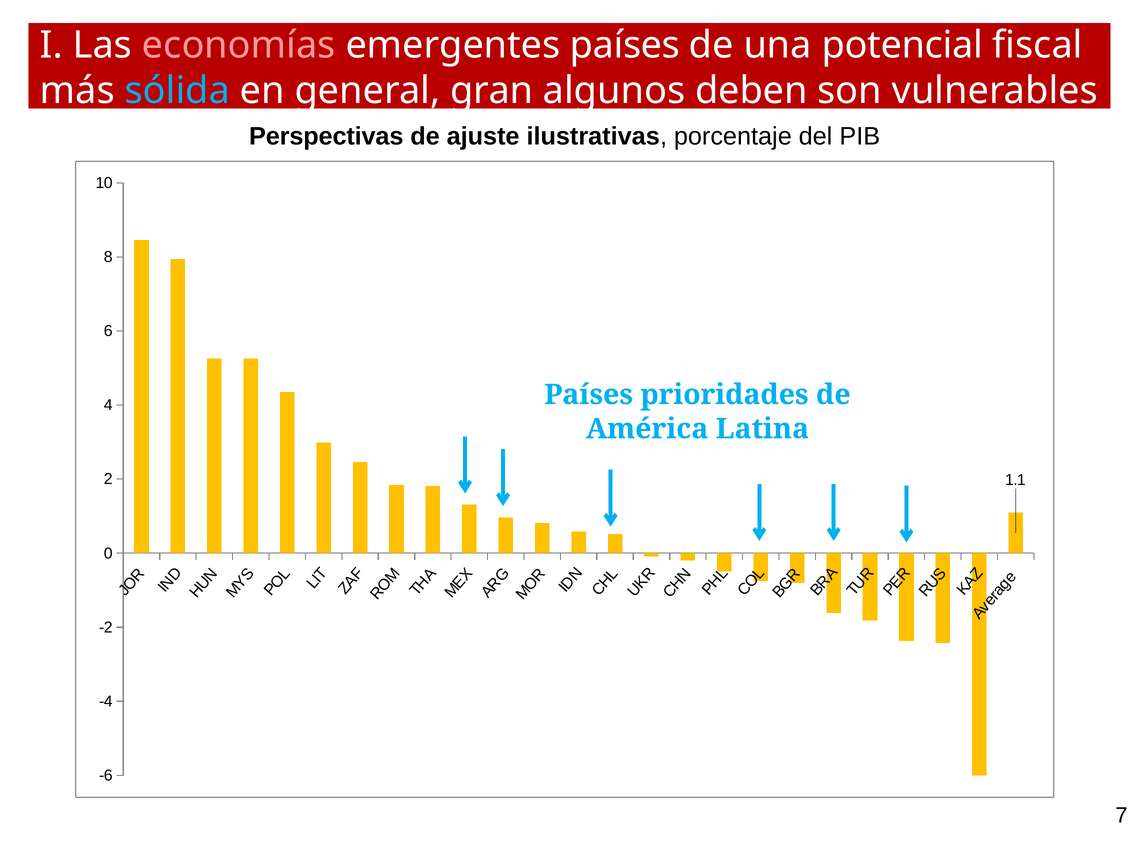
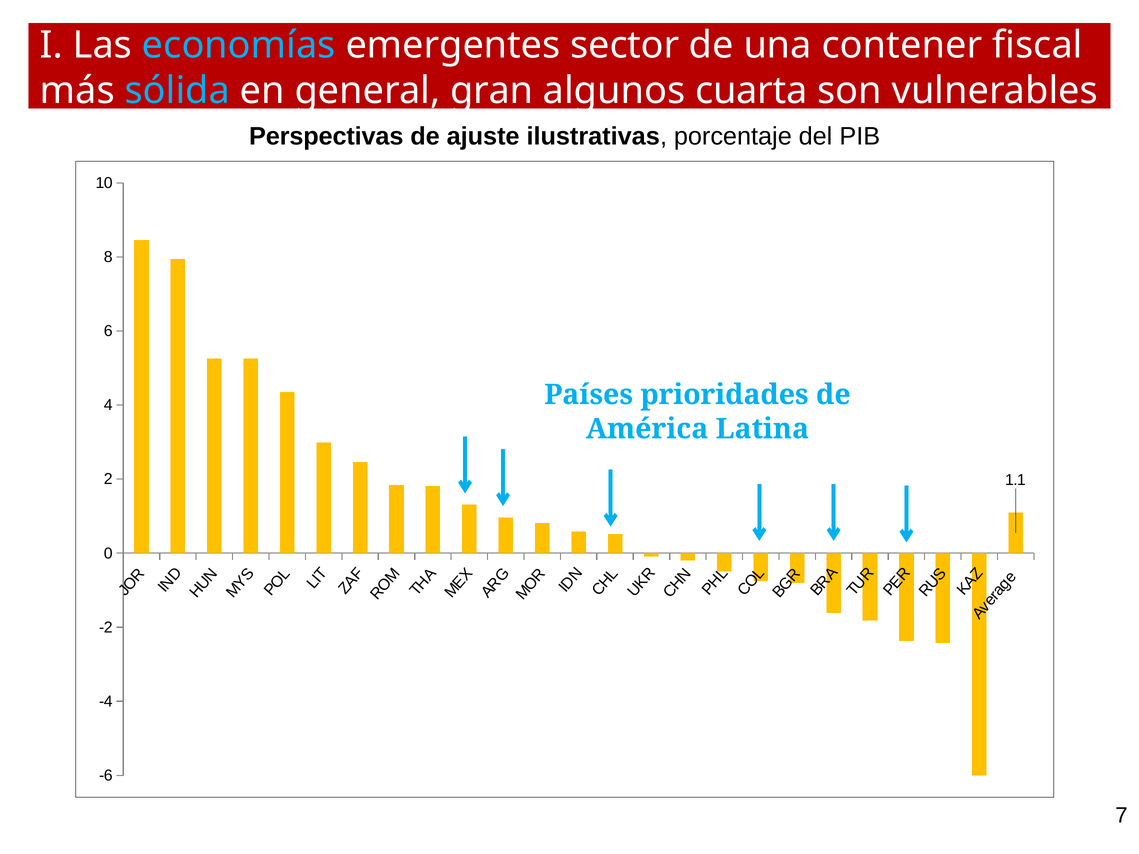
economías colour: pink -> light blue (239, 45)
emergentes países: países -> sector (625, 45)
potencial: potencial -> contener (902, 45)
deben: deben -> cuarta (751, 91)
